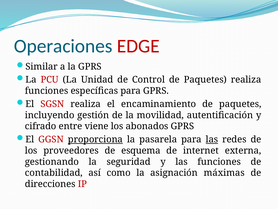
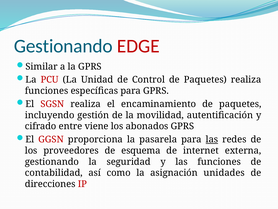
Operaciones: Operaciones -> Gestionando (63, 46)
proporciona underline: present -> none (95, 139)
máximas: máximas -> unidades (224, 173)
